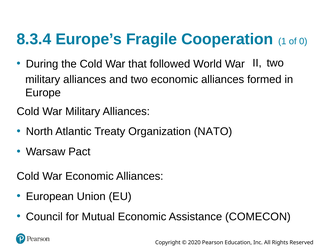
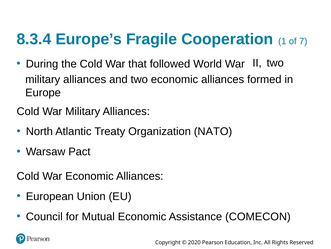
0: 0 -> 7 (303, 41)
